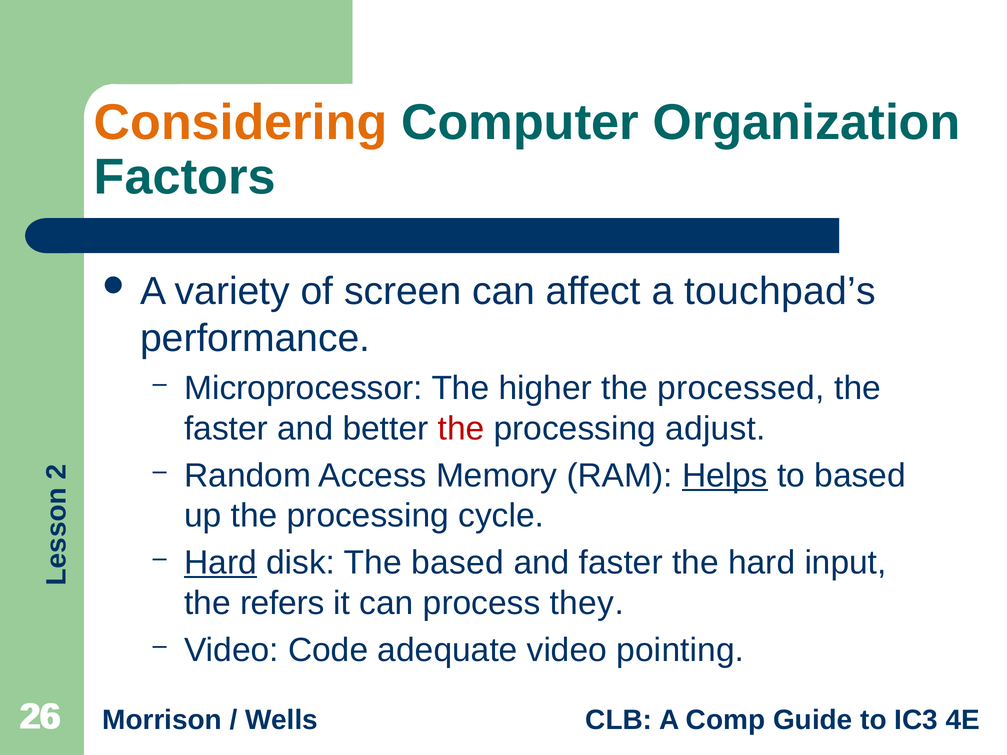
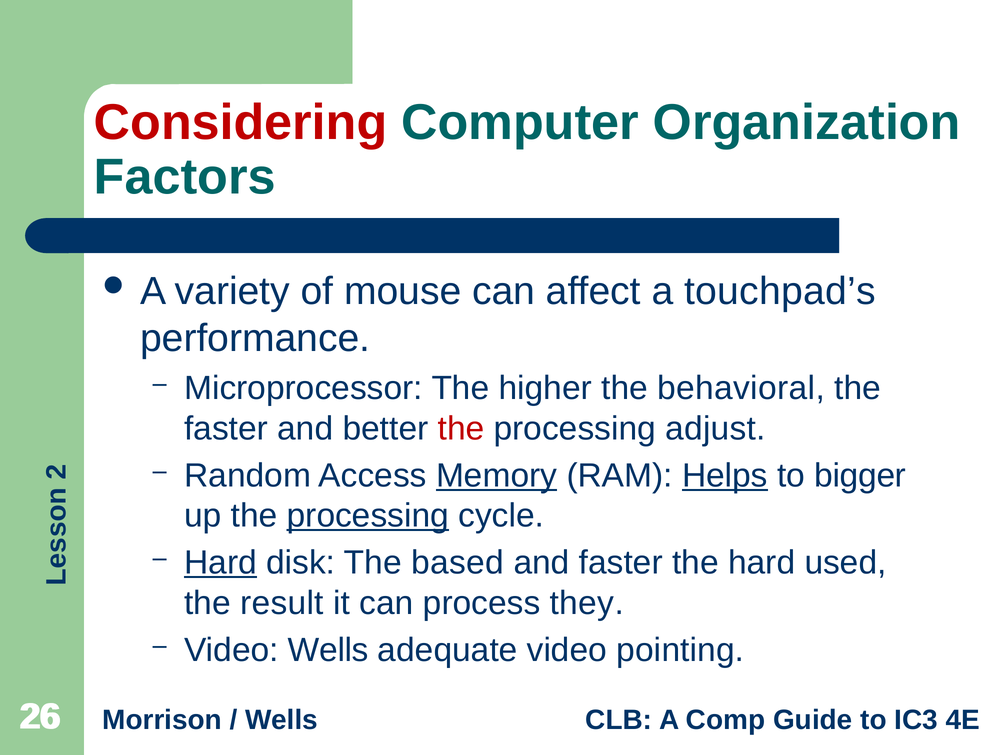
Considering colour: orange -> red (241, 123)
screen: screen -> mouse (403, 291)
processed: processed -> behavioral (741, 388)
Memory underline: none -> present (497, 476)
to based: based -> bigger (860, 476)
processing underline: none -> present (368, 516)
input: input -> used (846, 563)
refers: refers -> result (282, 603)
Video Code: Code -> Wells (328, 650)
